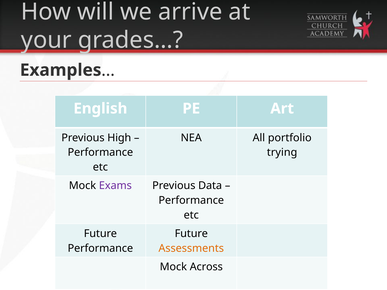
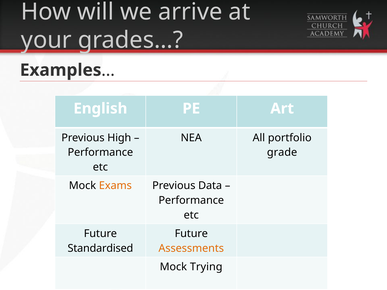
trying: trying -> grade (282, 153)
Exams colour: purple -> orange (115, 186)
Performance: Performance -> Standardised (100, 249)
Across: Across -> Trying (206, 267)
